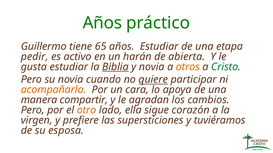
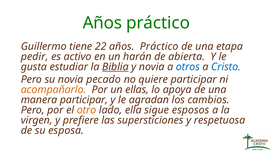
65: 65 -> 22 (101, 47)
Estudiar: Estudiar -> Práctico (159, 47)
otros colour: orange -> blue (188, 67)
Cristo colour: green -> blue (226, 67)
cuando: cuando -> pecado (104, 80)
quiere underline: present -> none (153, 80)
cara: cara -> ellas (137, 90)
manera compartir: compartir -> participar (84, 100)
corazón: corazón -> esposos (191, 110)
tuviéramos: tuviéramos -> respetuosa (220, 121)
